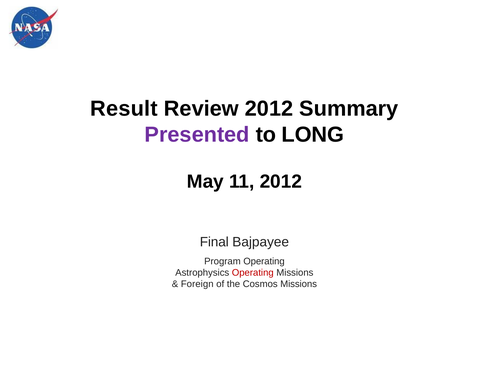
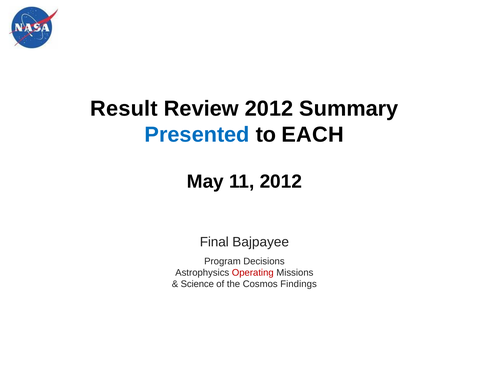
Presented colour: purple -> blue (197, 135)
LONG: LONG -> EACH (313, 135)
Program Operating: Operating -> Decisions (264, 261)
Foreign: Foreign -> Science (197, 284)
Cosmos Missions: Missions -> Findings (299, 284)
